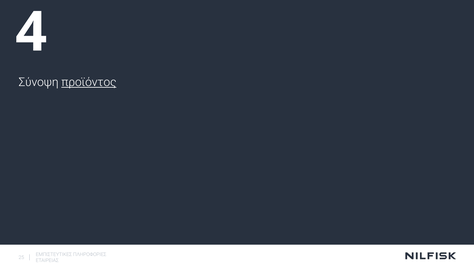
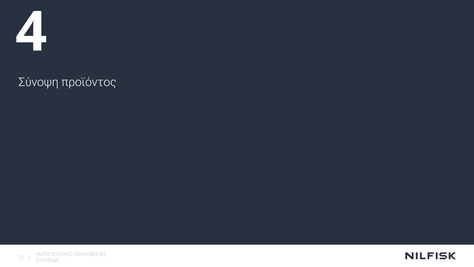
προϊόντος underline: present -> none (89, 82)
